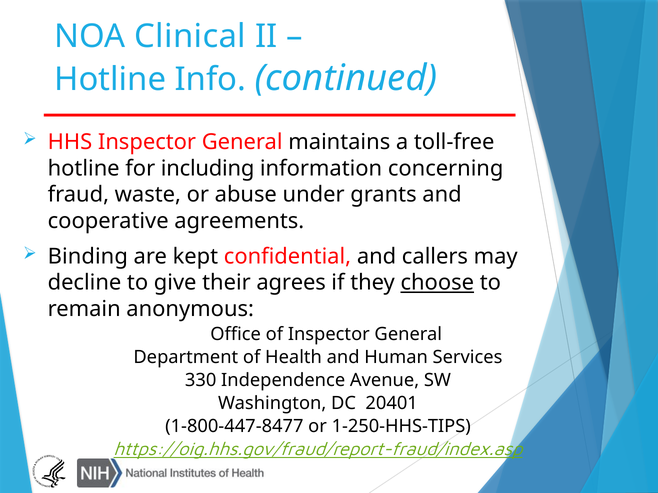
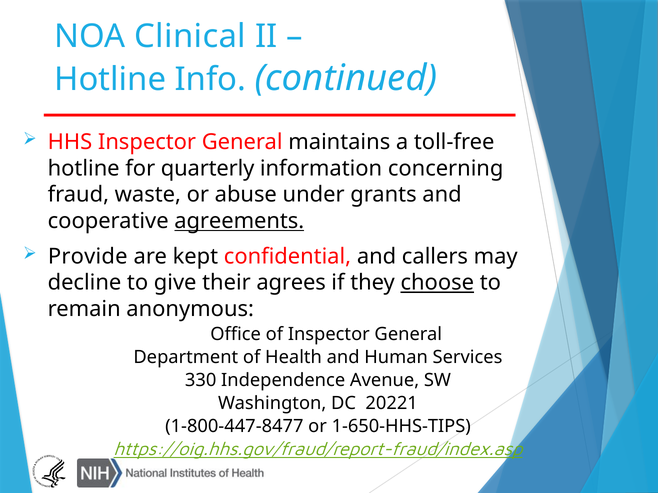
including: including -> quarterly (208, 169)
agreements underline: none -> present (239, 221)
Binding: Binding -> Provide (88, 257)
20401: 20401 -> 20221 (392, 404)
1-250-HHS-TIPS: 1-250-HHS-TIPS -> 1-650-HHS-TIPS (401, 427)
